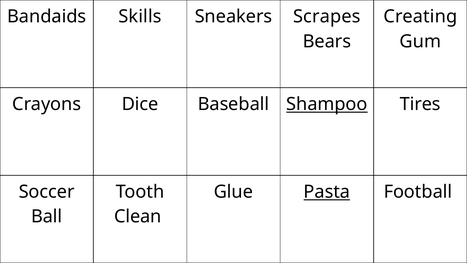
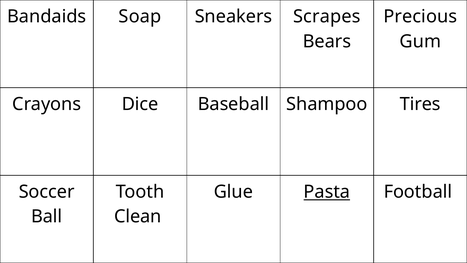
Skills: Skills -> Soap (140, 17)
Creating: Creating -> Precious (420, 17)
Shampoo underline: present -> none (327, 104)
